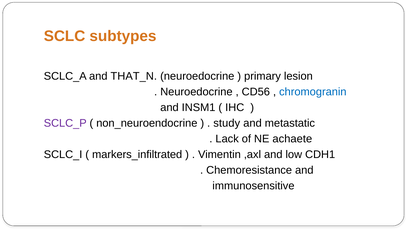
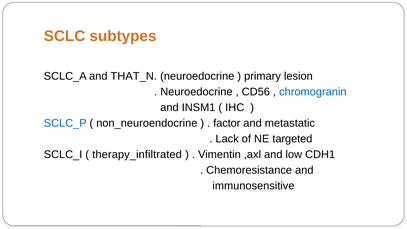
SCLC_P colour: purple -> blue (65, 123)
study: study -> factor (227, 123)
achaete: achaete -> targeted (292, 139)
markers_infiltrated: markers_infiltrated -> therapy_infiltrated (137, 154)
